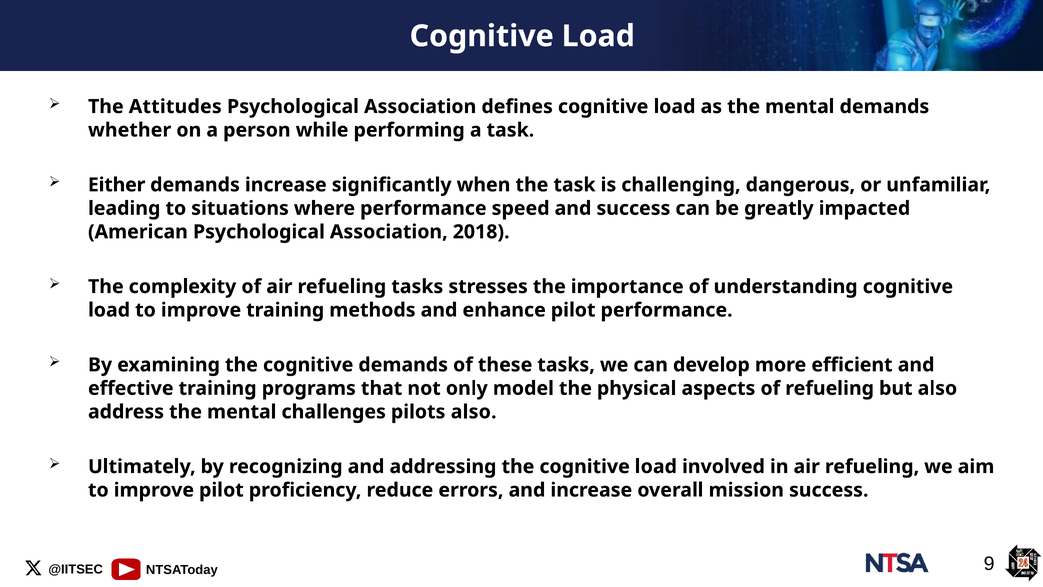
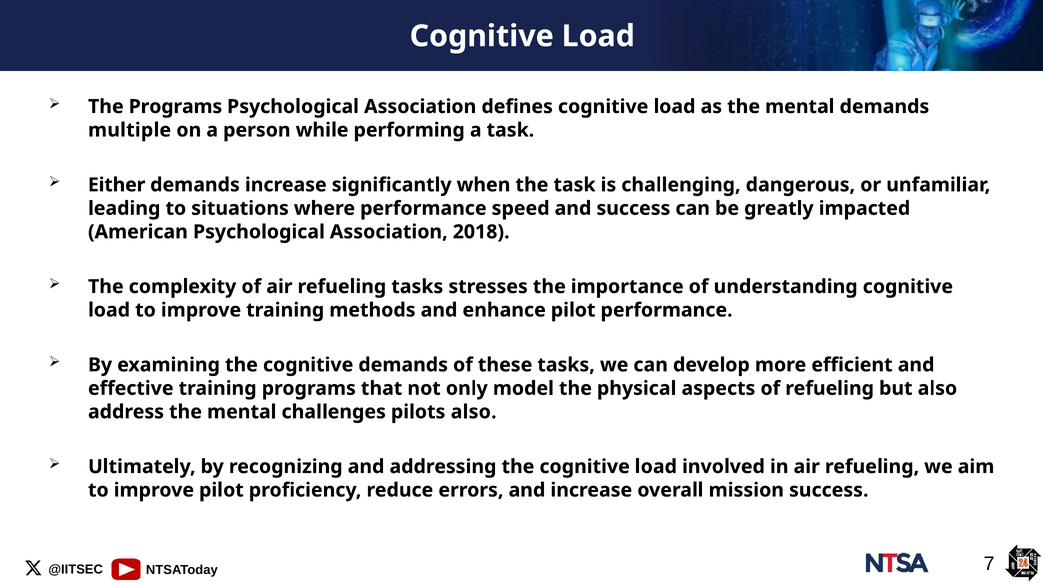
The Attitudes: Attitudes -> Programs (175, 107)
whether: whether -> multiple (130, 130)
9: 9 -> 7 (989, 564)
